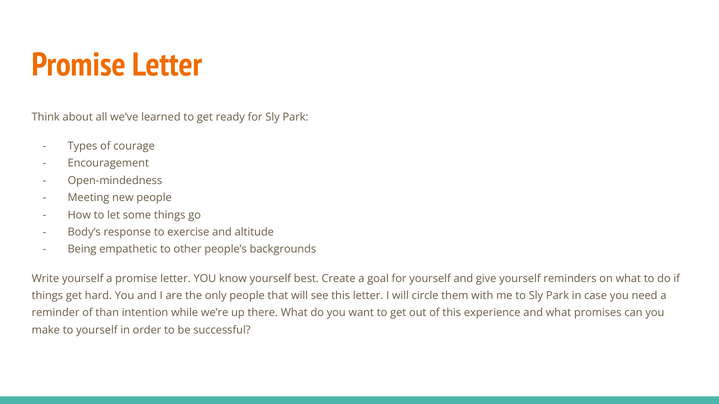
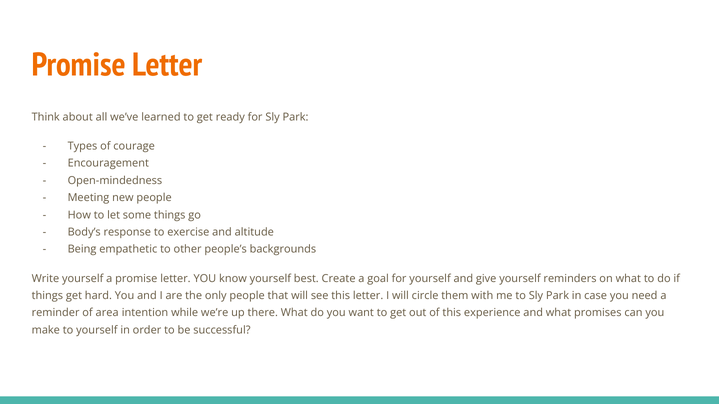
than: than -> area (107, 313)
